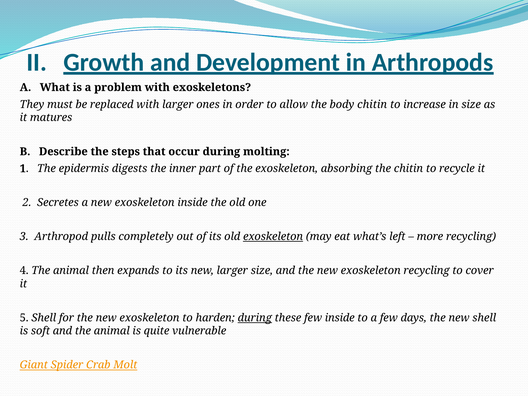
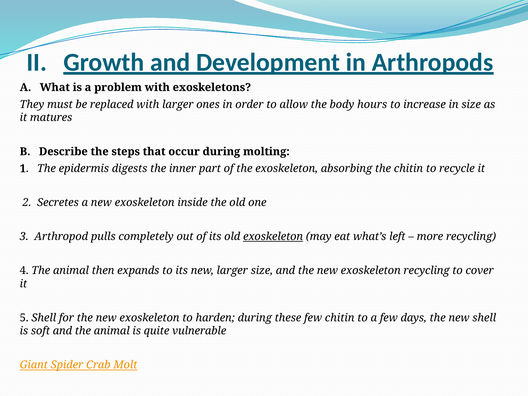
body chitin: chitin -> hours (372, 104)
during underline: present -> none (255, 318)
few inside: inside -> chitin (340, 318)
